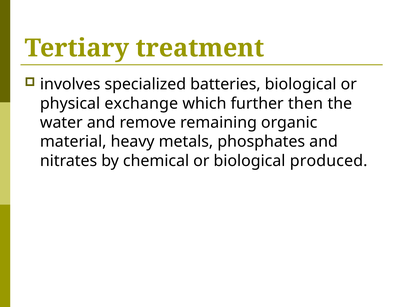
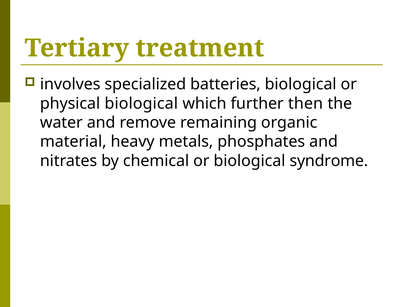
physical exchange: exchange -> biological (141, 104)
produced: produced -> syndrome (329, 161)
